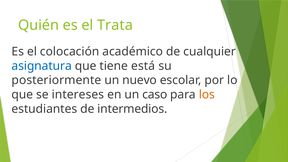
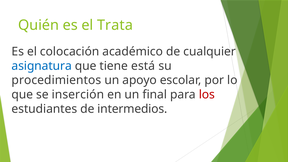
posteriormente: posteriormente -> procedimientos (56, 80)
nuevo: nuevo -> apoyo (140, 80)
intereses: intereses -> inserción (78, 95)
caso: caso -> final (155, 95)
los colour: orange -> red (207, 95)
